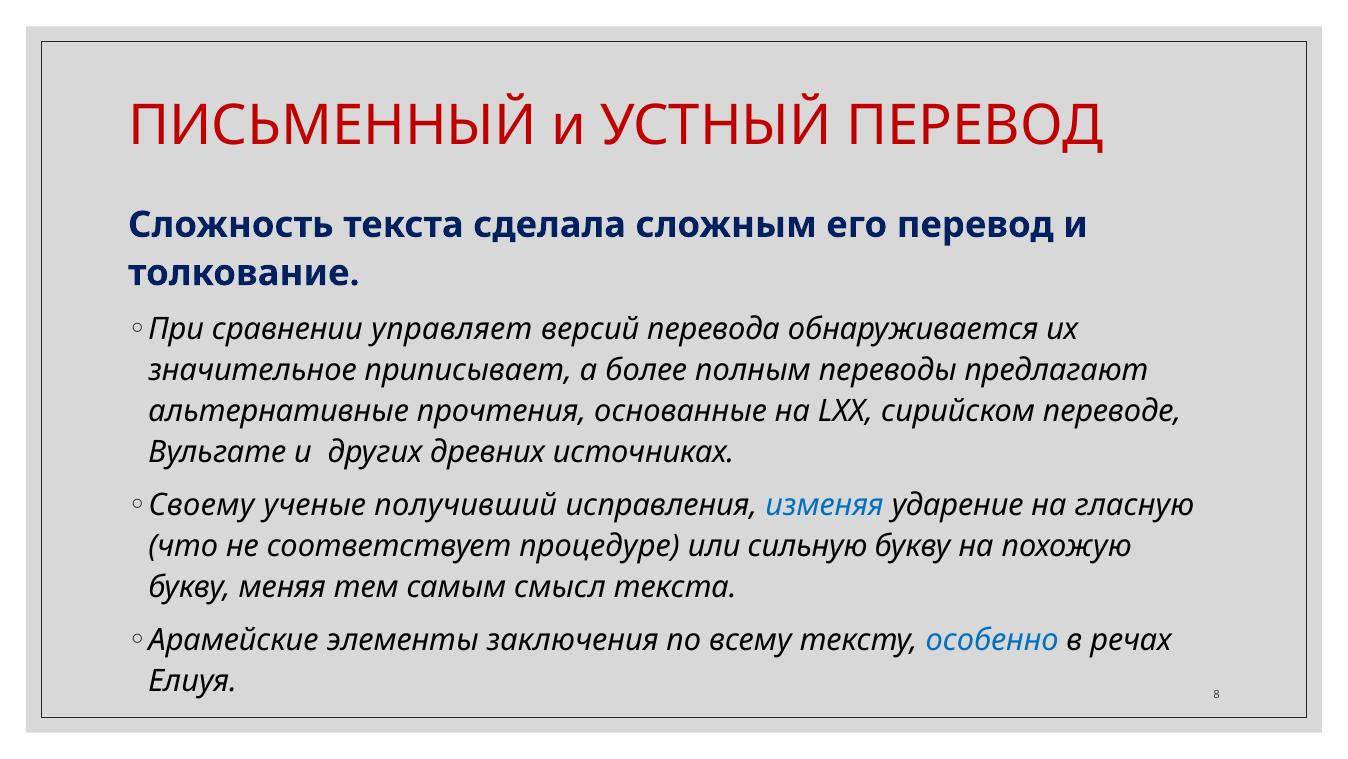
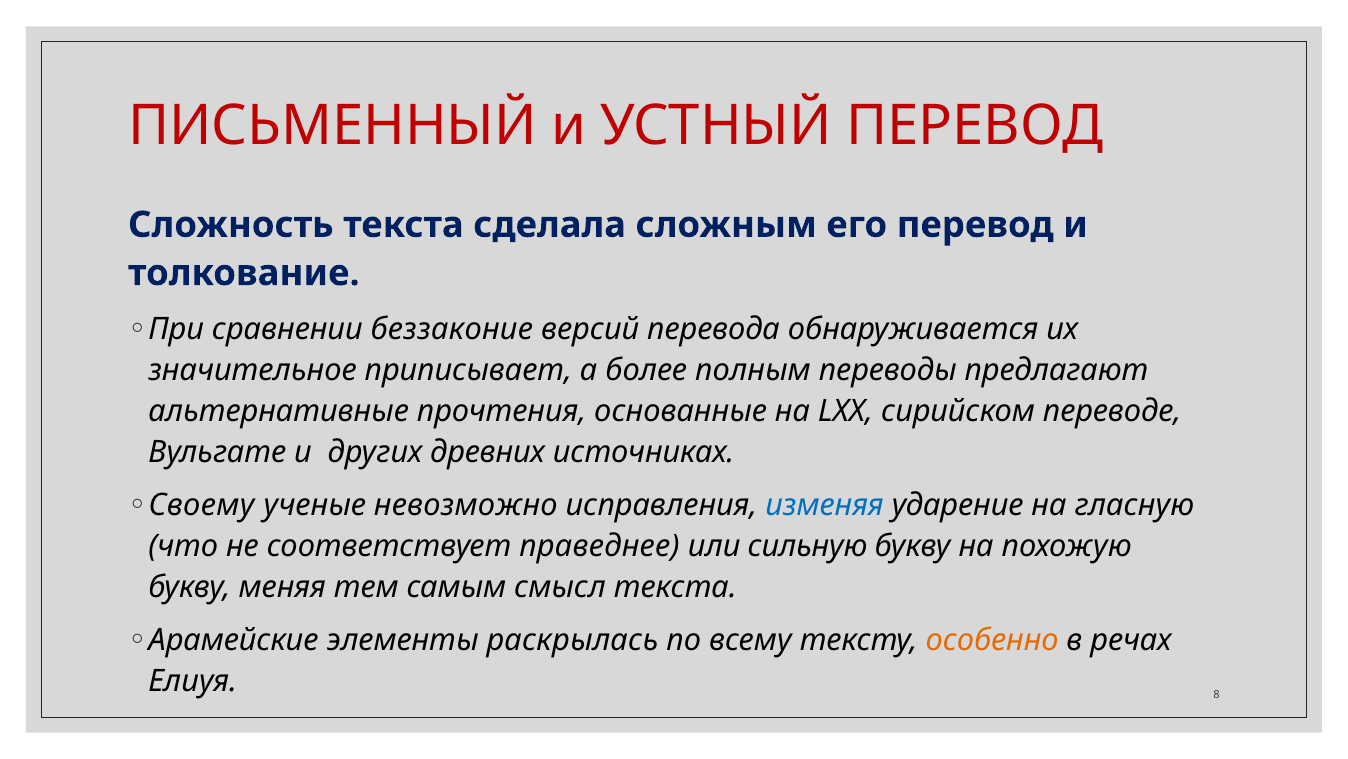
управляет: управляет -> беззаконие (452, 329)
получивший: получивший -> невозможно (466, 505)
процедуре: процедуре -> праведнее (599, 546)
заключения: заключения -> раскрылась (572, 640)
особенно colour: blue -> orange (992, 640)
